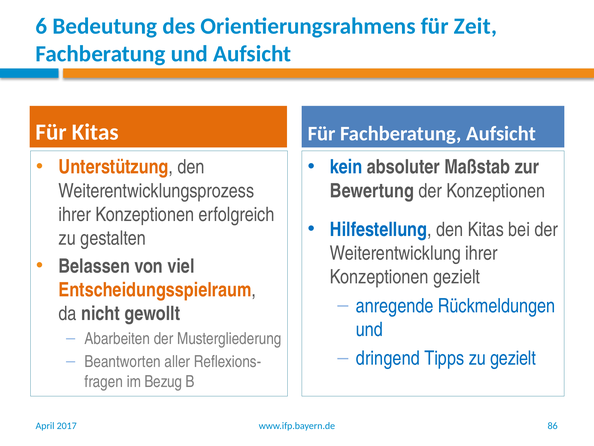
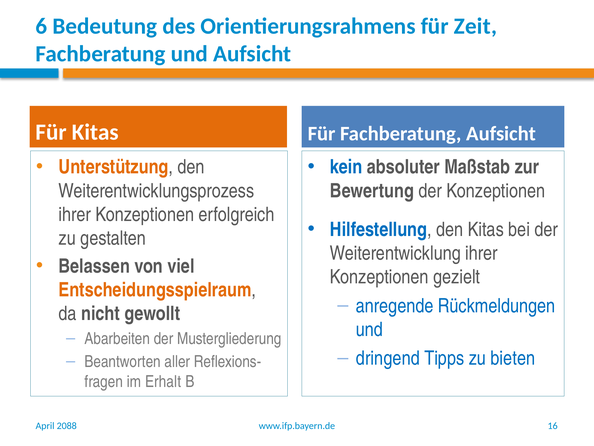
zu gezielt: gezielt -> bieten (513, 358)
Bezug: Bezug -> Erhalt (163, 381)
2017: 2017 -> 2088 (67, 425)
86: 86 -> 16 (553, 425)
